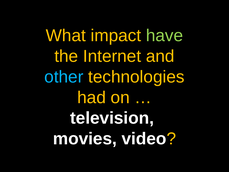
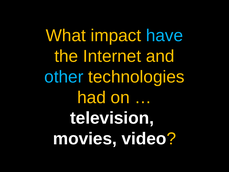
have colour: light green -> light blue (164, 36)
